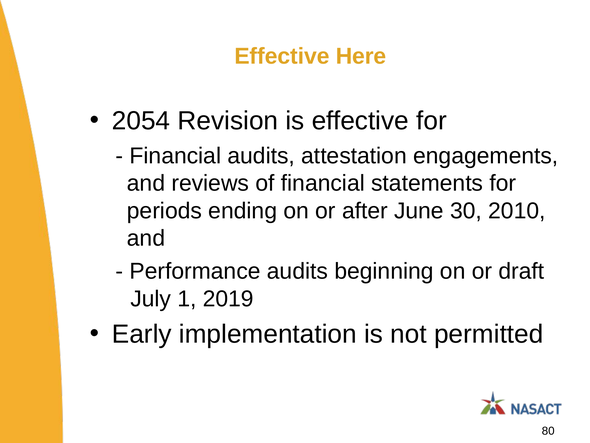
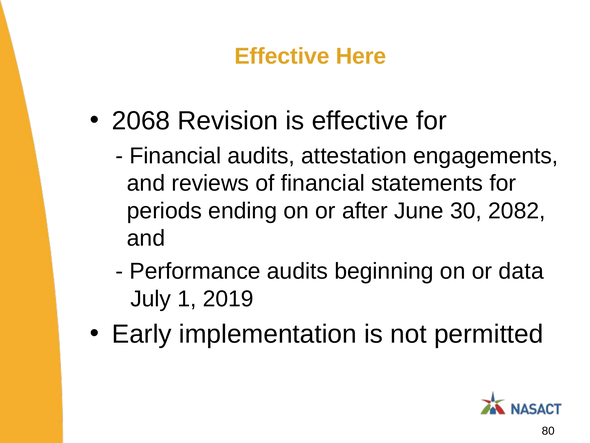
2054: 2054 -> 2068 (141, 121)
2010: 2010 -> 2082 (517, 211)
draft: draft -> data (521, 271)
